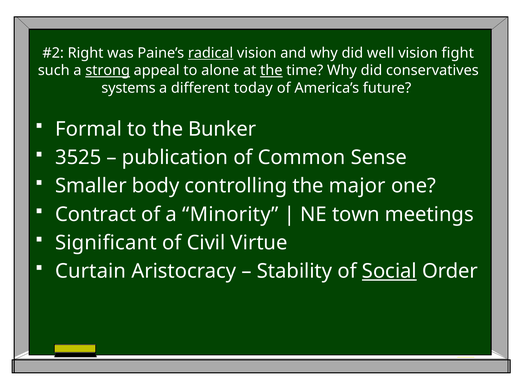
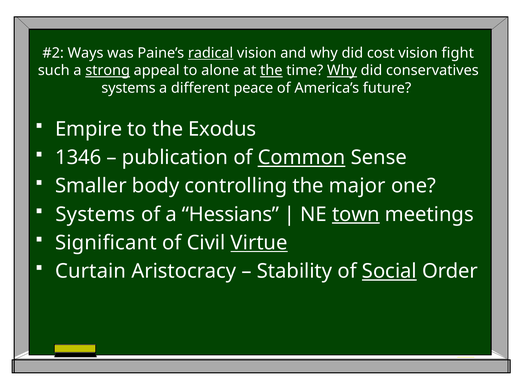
Right: Right -> Ways (86, 53)
well: well -> cost (381, 53)
Why underline: none -> present (342, 70)
today: today -> peace (253, 88)
Formal: Formal -> Empire (89, 129)
Bunker: Bunker -> Exodus (222, 129)
3525: 3525 -> 1346 (78, 157)
Common underline: none -> present (302, 157)
Contract: Contract -> Systems (95, 214)
Minority: Minority -> Hessians (230, 214)
town underline: none -> present (356, 214)
Virtue underline: none -> present (259, 243)
